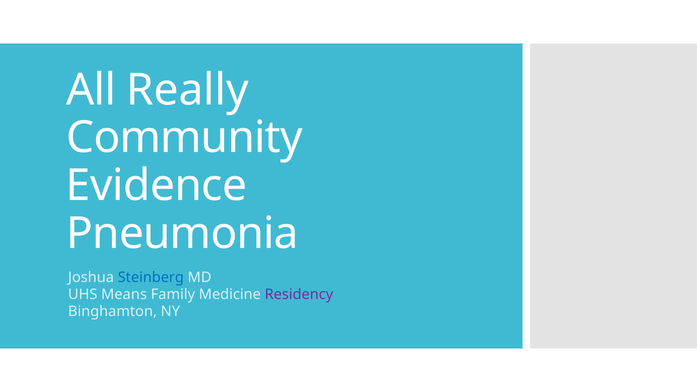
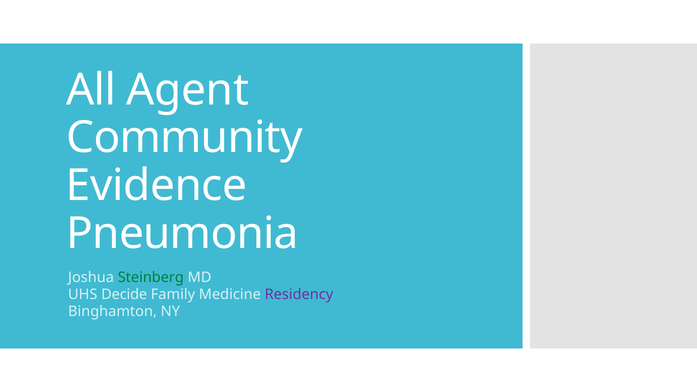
Really: Really -> Agent (188, 90)
Steinberg colour: blue -> green (151, 277)
Means: Means -> Decide (124, 295)
